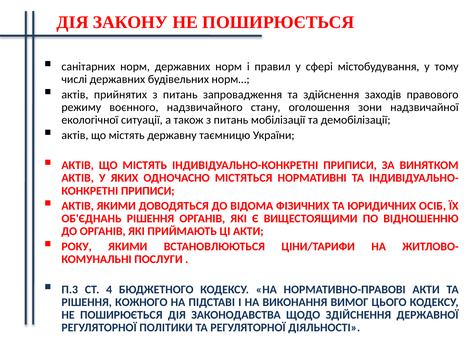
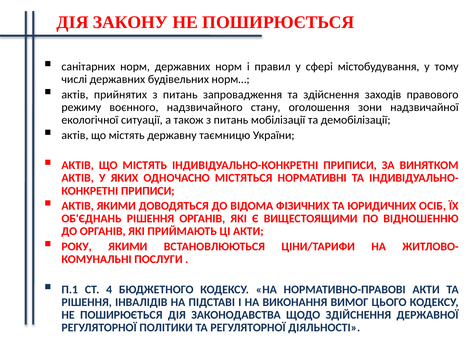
П.3: П.3 -> П.1 (70, 289)
КОЖНОГО: КОЖНОГО -> ІНВАЛІДІВ (141, 302)
